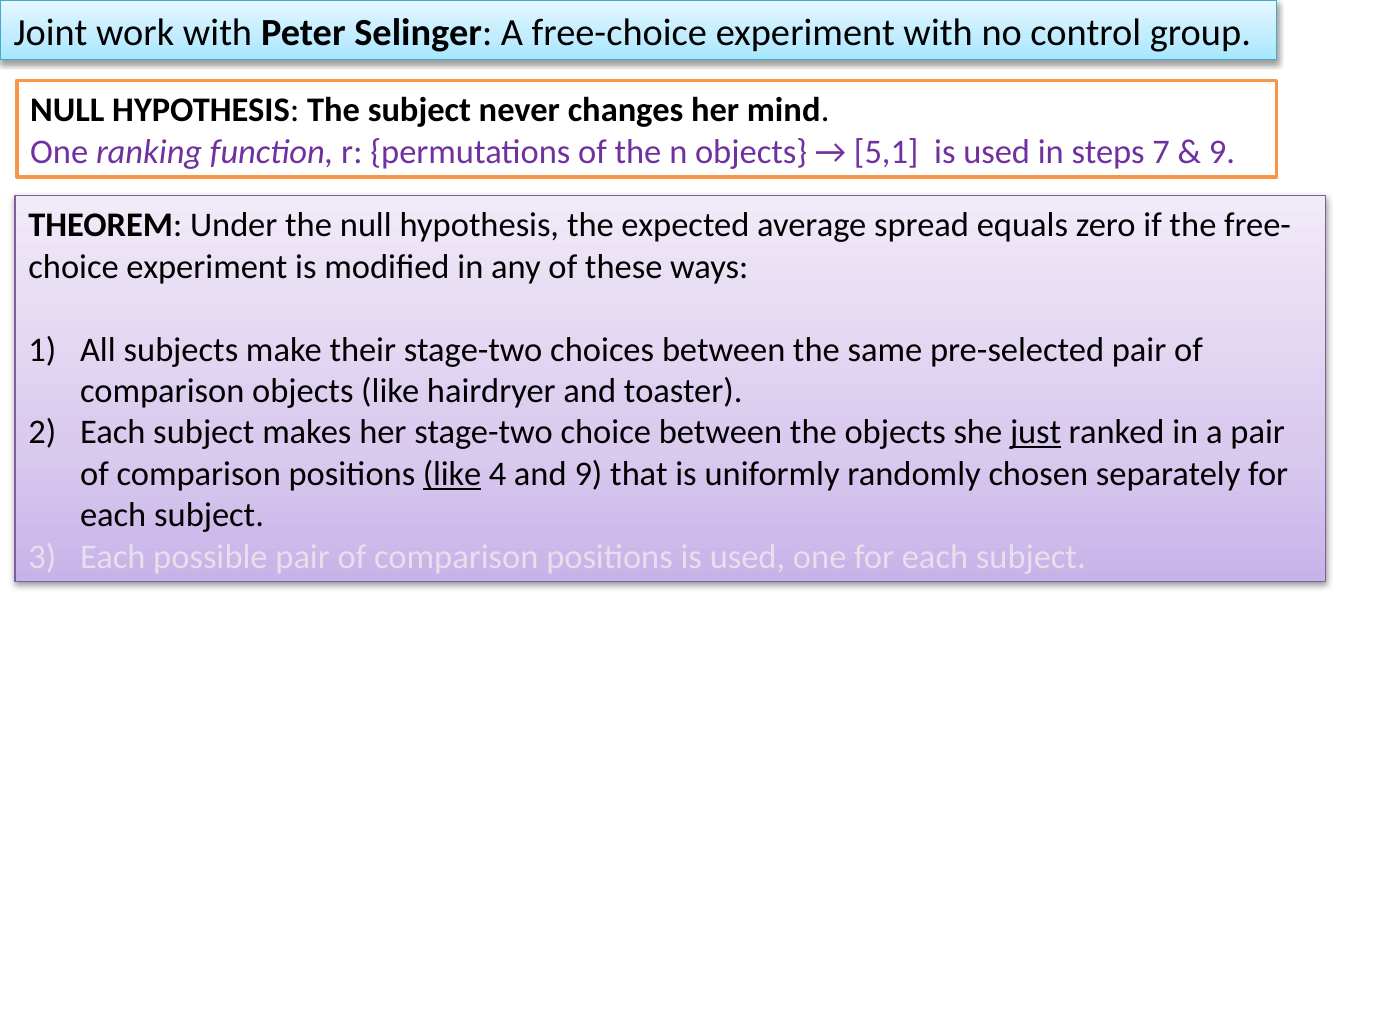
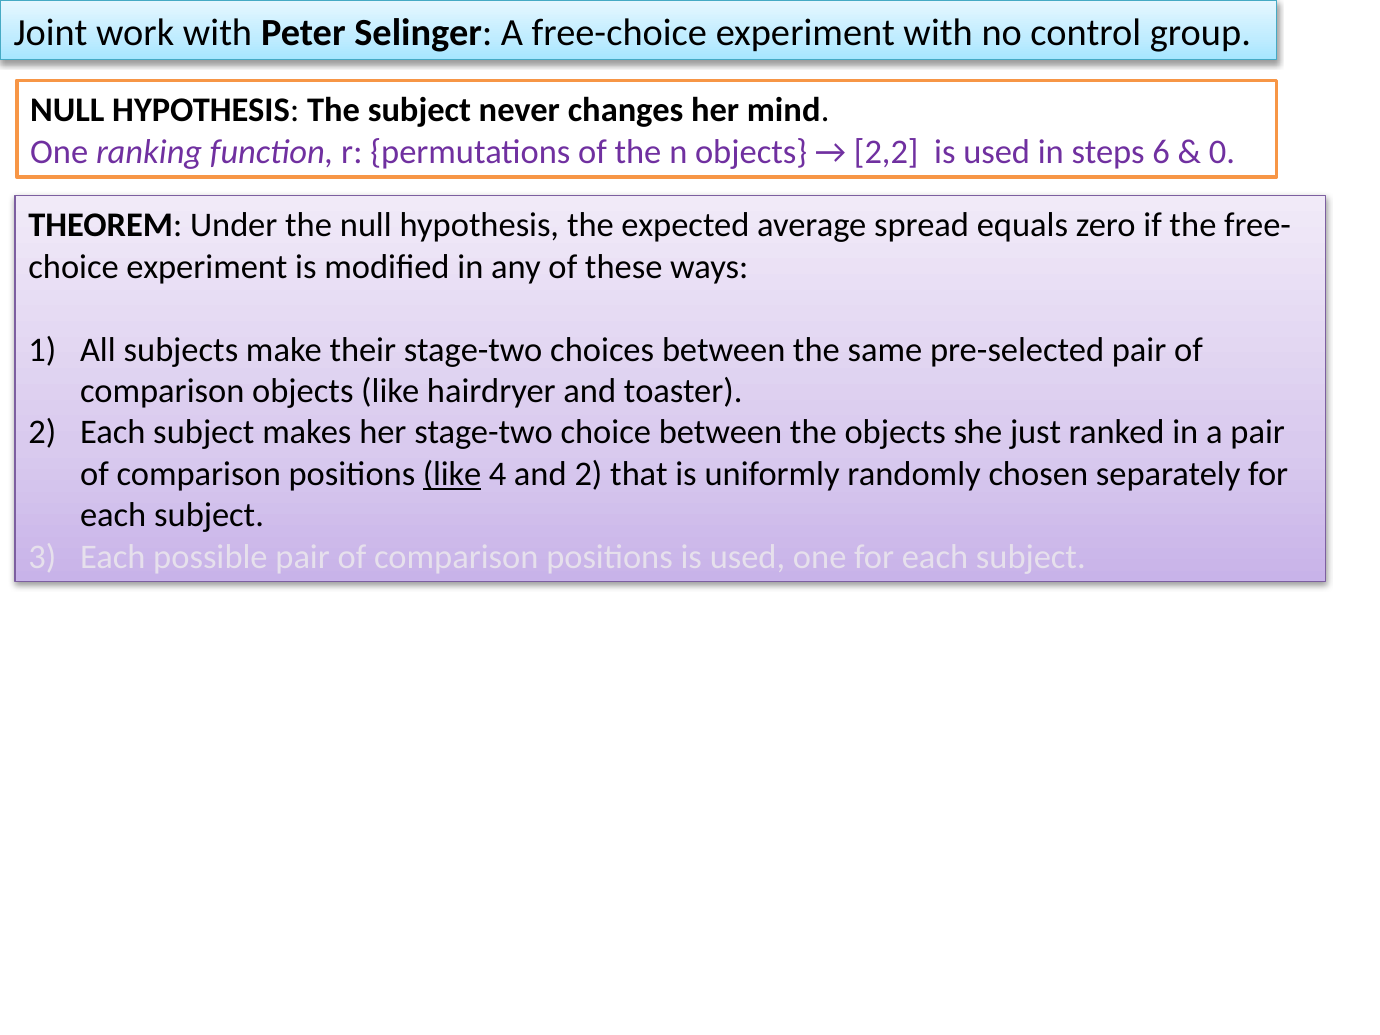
5,1: 5,1 -> 2,2 (886, 152)
7: 7 -> 6 (1161, 152)
9: 9 -> 0 (1222, 152)
just underline: present -> none (1036, 433)
and 9: 9 -> 2 (588, 474)
